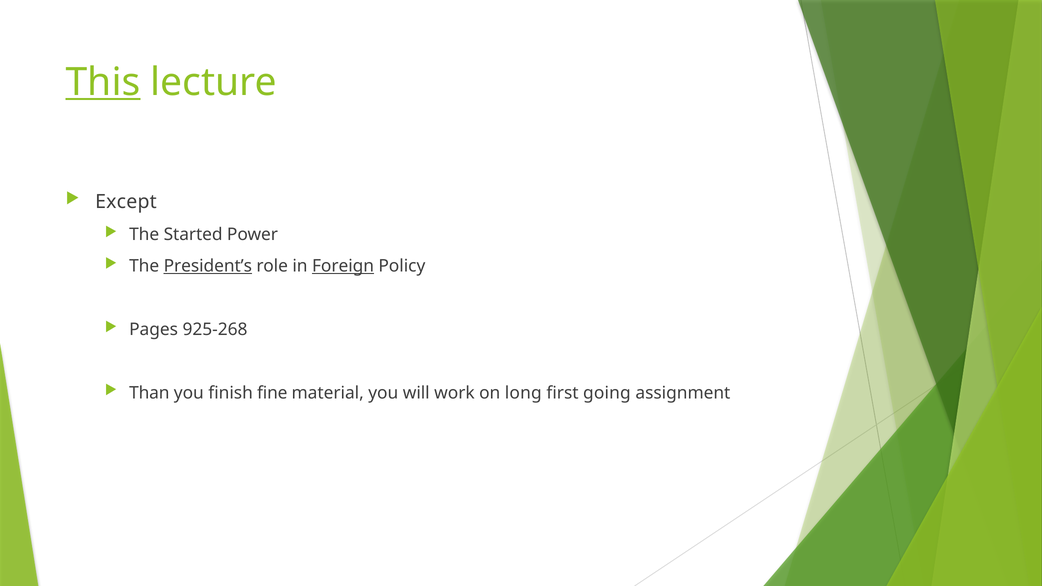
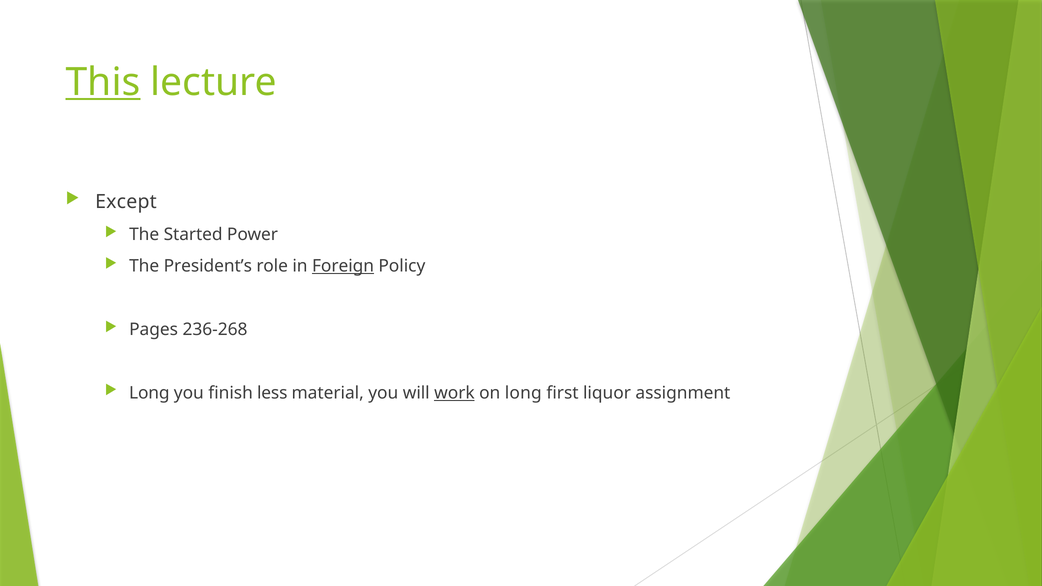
President’s underline: present -> none (208, 266)
925-268: 925-268 -> 236-268 (215, 330)
Than: Than -> Long (149, 393)
fine: fine -> less (272, 393)
work underline: none -> present (454, 393)
going: going -> liquor (607, 393)
